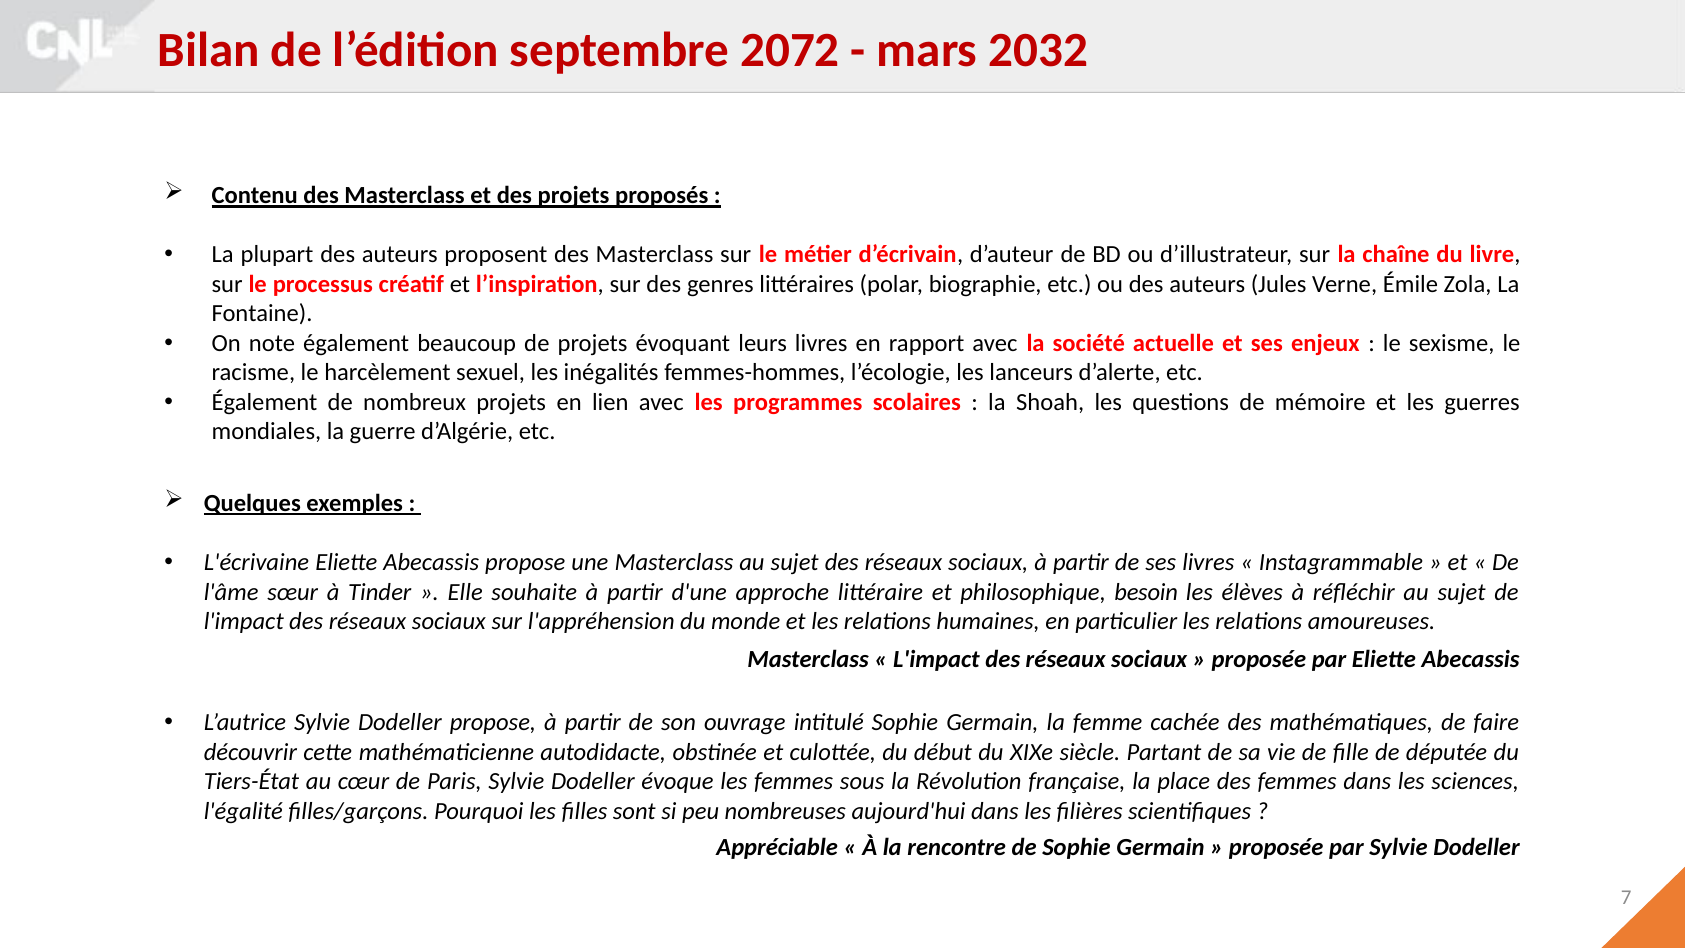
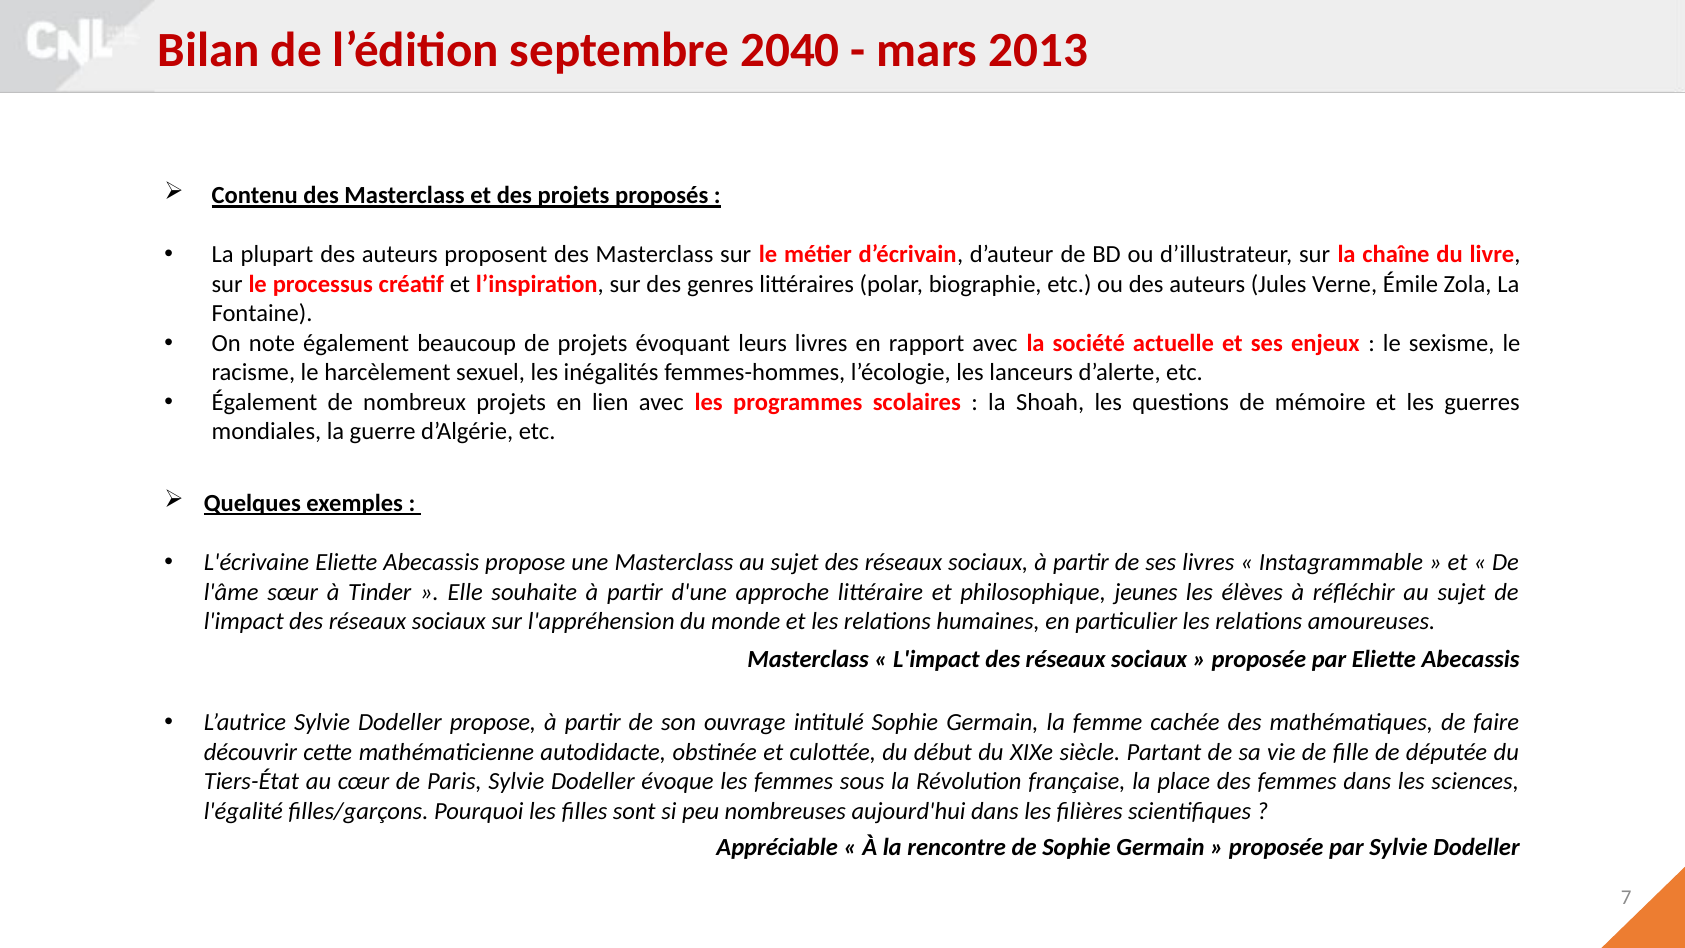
2072: 2072 -> 2040 (790, 50)
2032: 2032 -> 2013 (1038, 50)
besoin: besoin -> jeunes (1146, 592)
